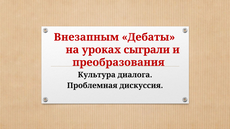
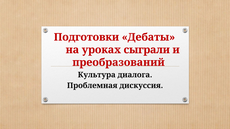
Внезапным: Внезапным -> Подготовки (86, 37)
преобразования: преобразования -> преобразований (119, 63)
